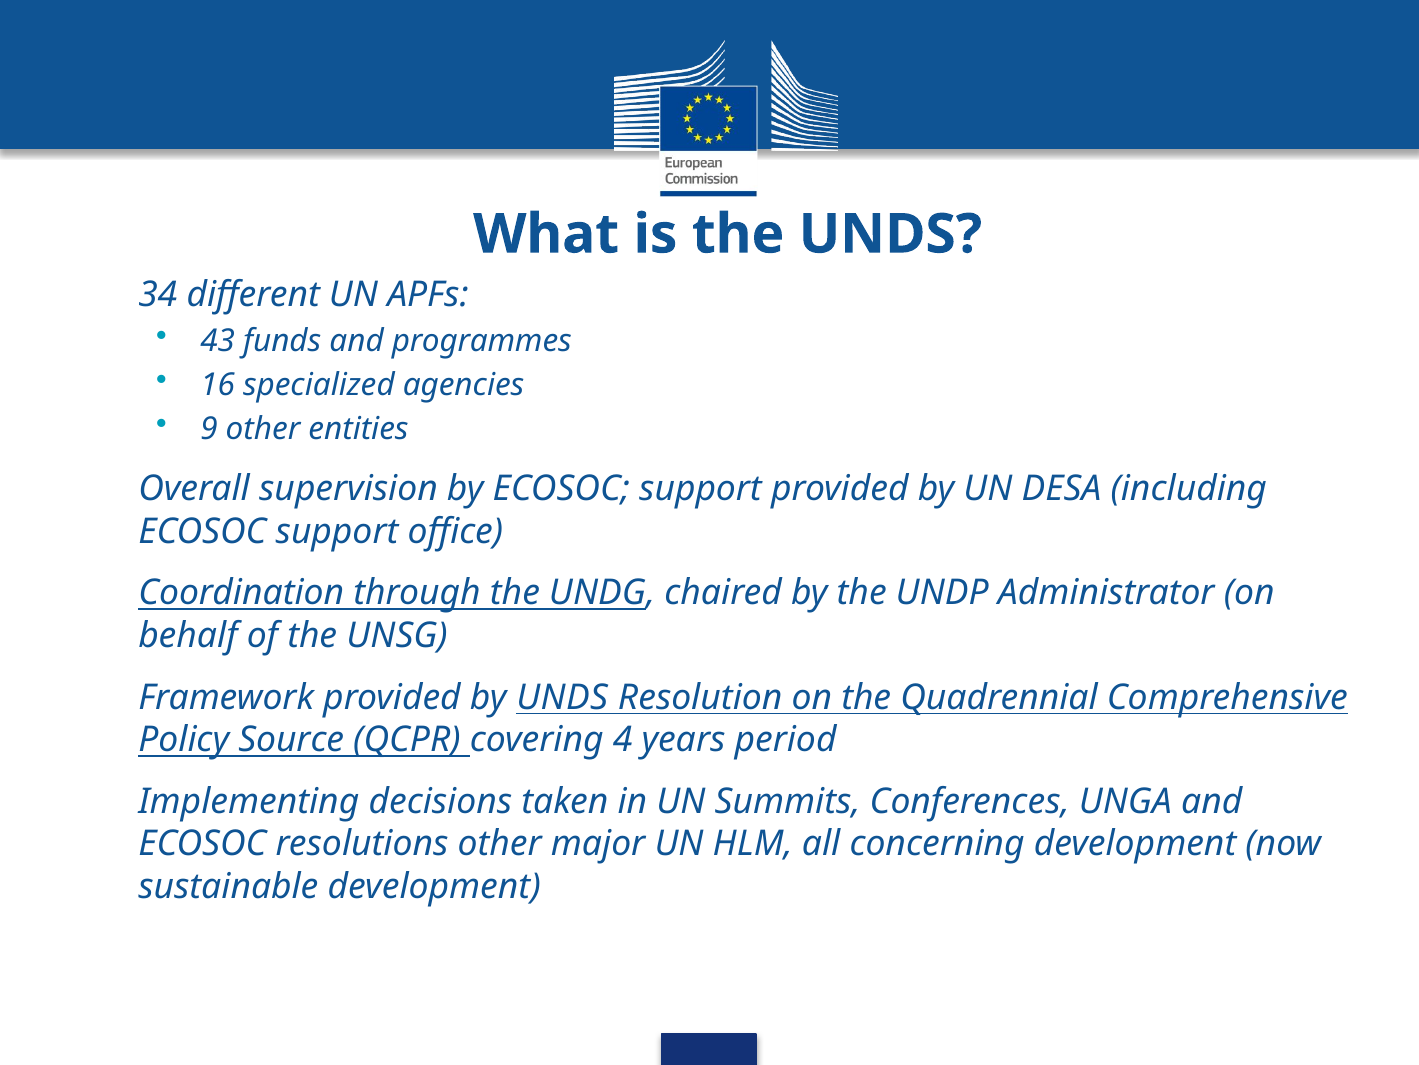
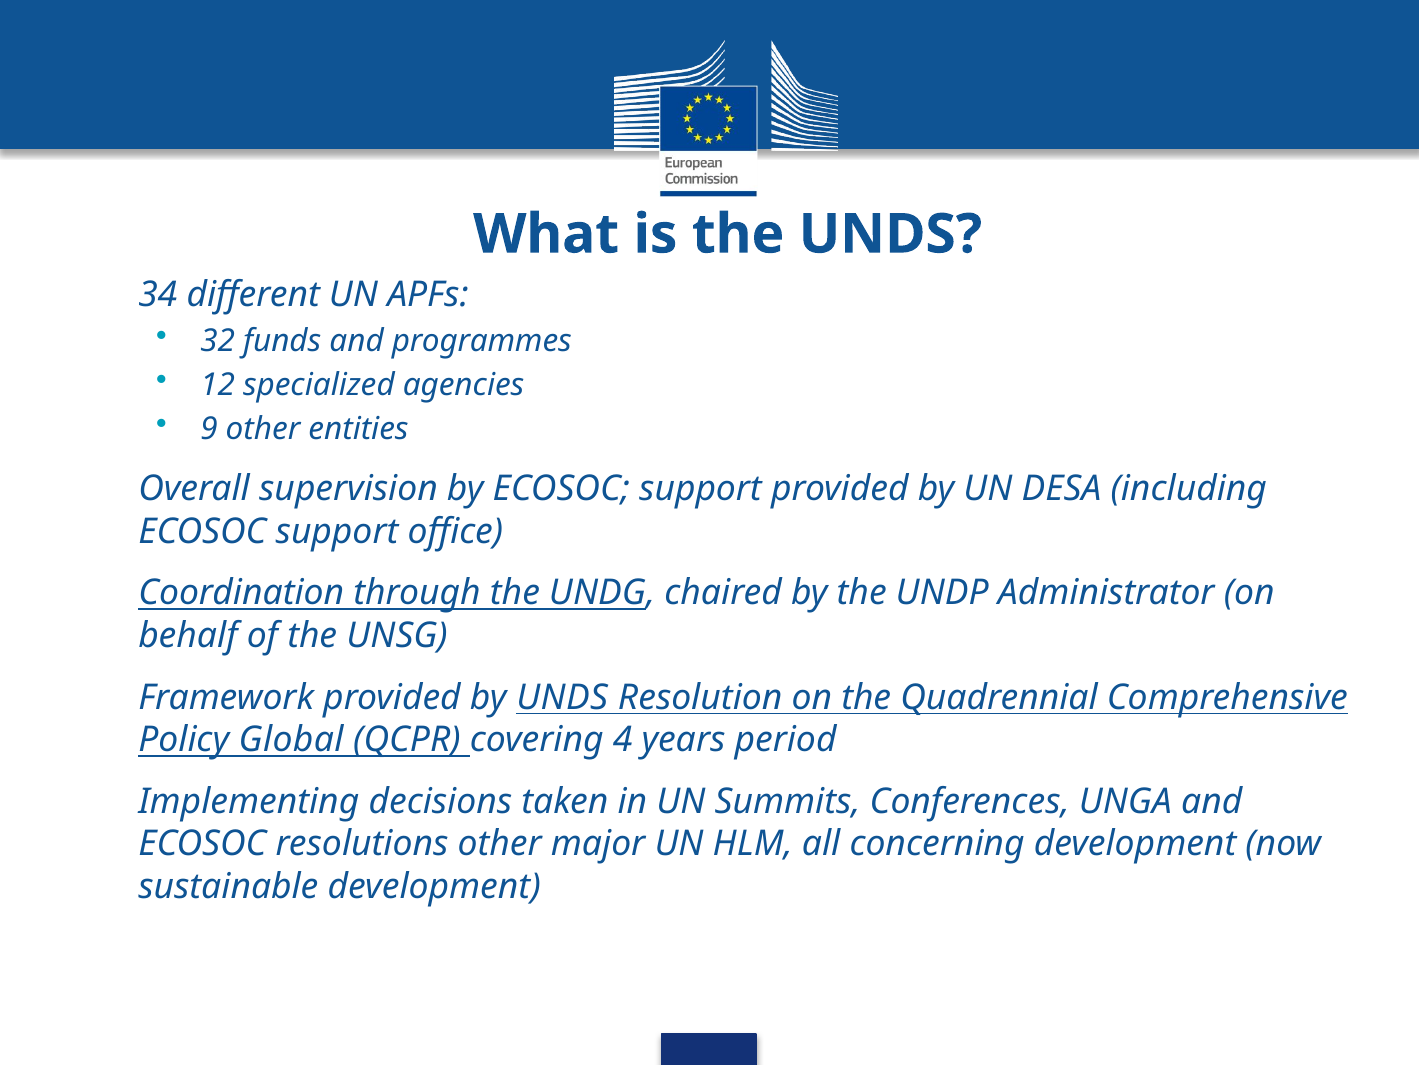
43: 43 -> 32 (218, 341)
16: 16 -> 12 (218, 385)
Source: Source -> Global (291, 739)
